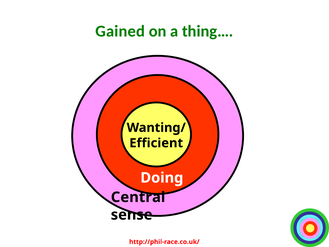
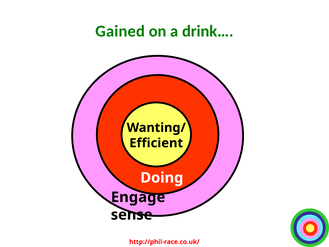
thing…: thing… -> drink… (208, 31)
Central: Central -> Engage (138, 197)
